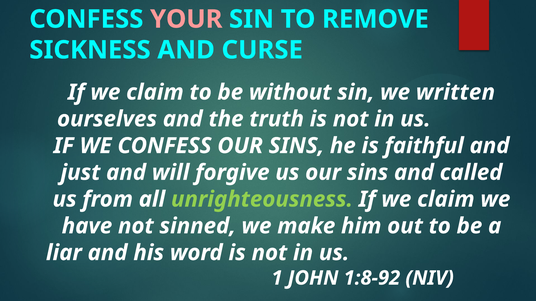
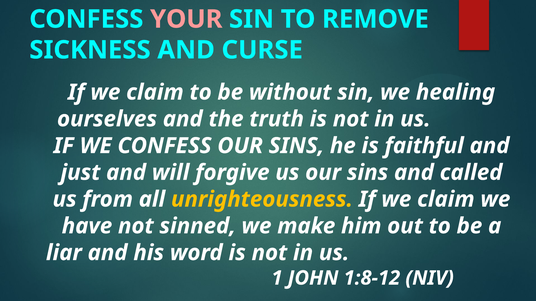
written: written -> healing (456, 92)
unrighteousness colour: light green -> yellow (262, 200)
1:8-92: 1:8-92 -> 1:8-12 (372, 278)
